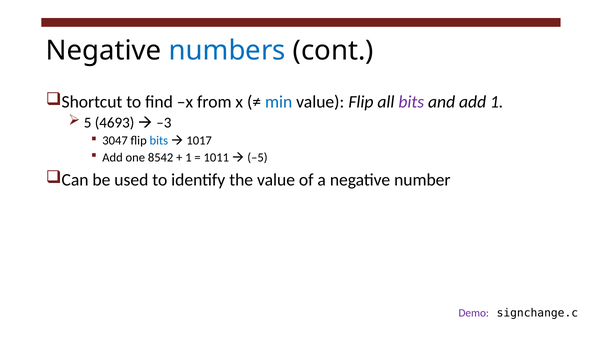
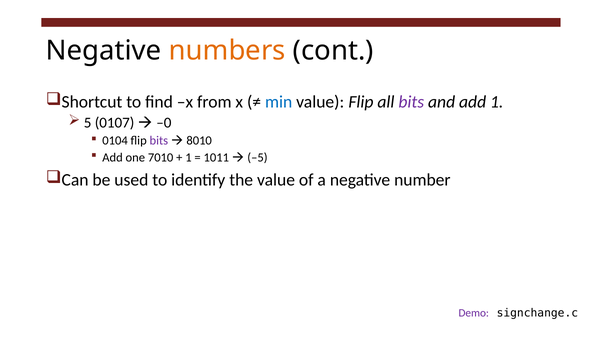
numbers colour: blue -> orange (227, 51)
4693: 4693 -> 0107 (115, 123)
–3: –3 -> –0 (164, 123)
3047: 3047 -> 0104 (115, 141)
bits colour: blue -> purple (159, 141)
1017: 1017 -> 8010 (199, 141)
8542: 8542 -> 7010 (161, 157)
